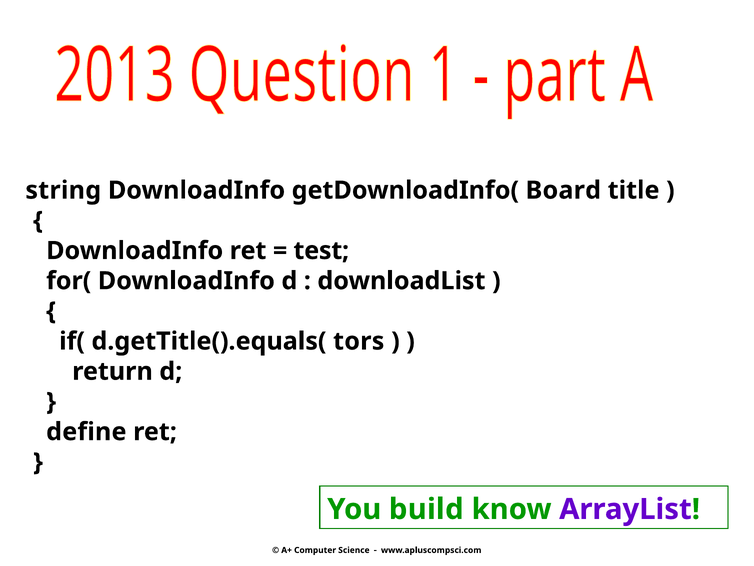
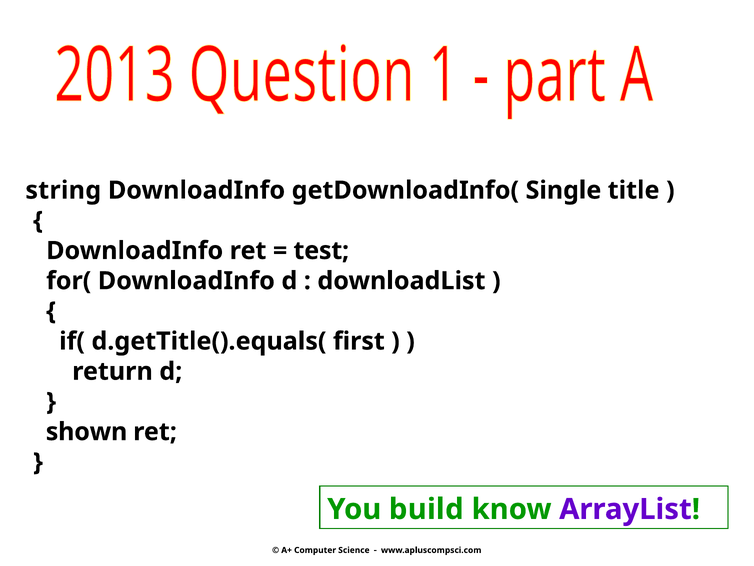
Board: Board -> Single (563, 190)
tors: tors -> first (359, 341)
define: define -> shown (87, 431)
